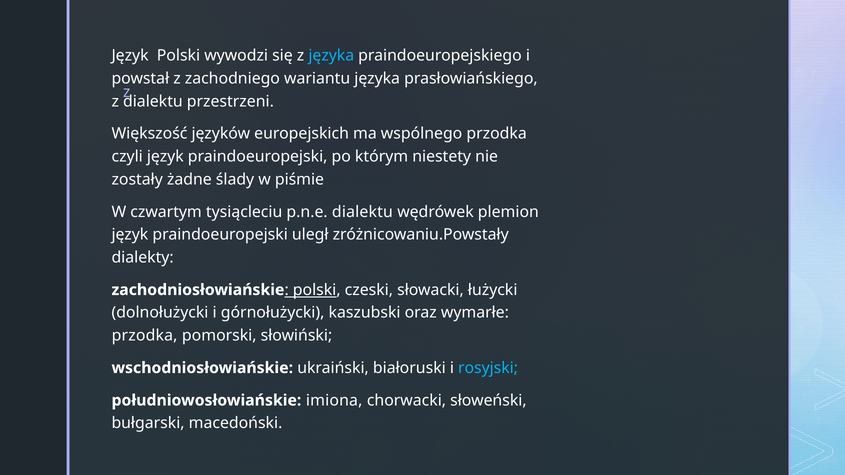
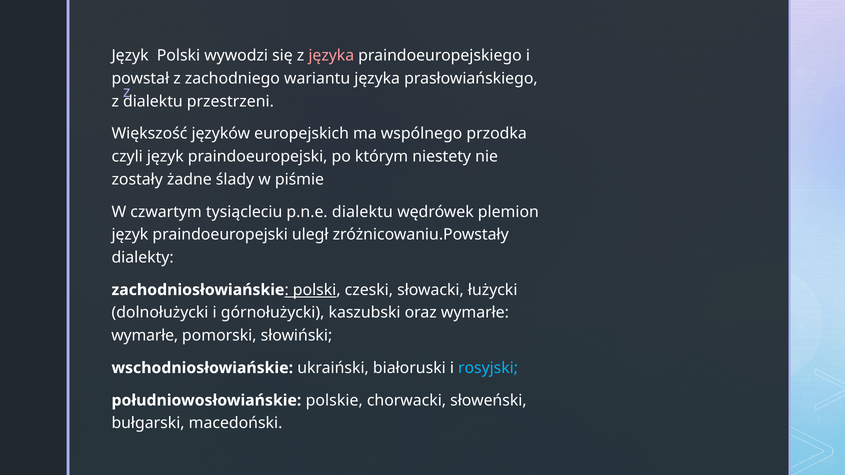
języka colour: light blue -> pink (331, 56)
przodka: przodka -> wymarłe (145, 336)
imiona: imiona -> polskie (334, 401)
